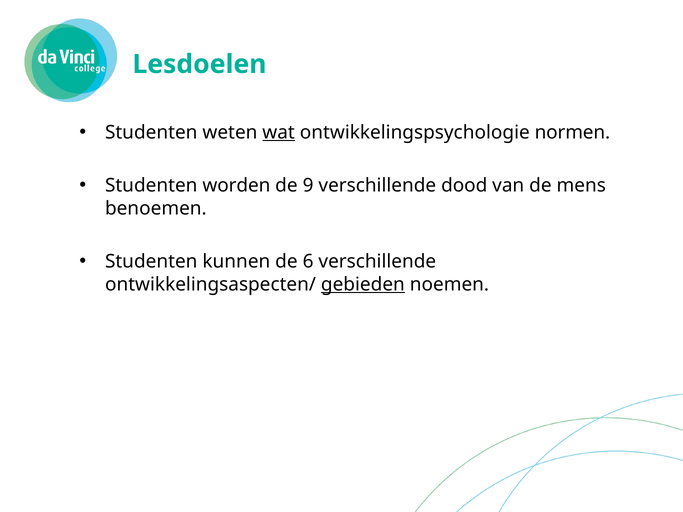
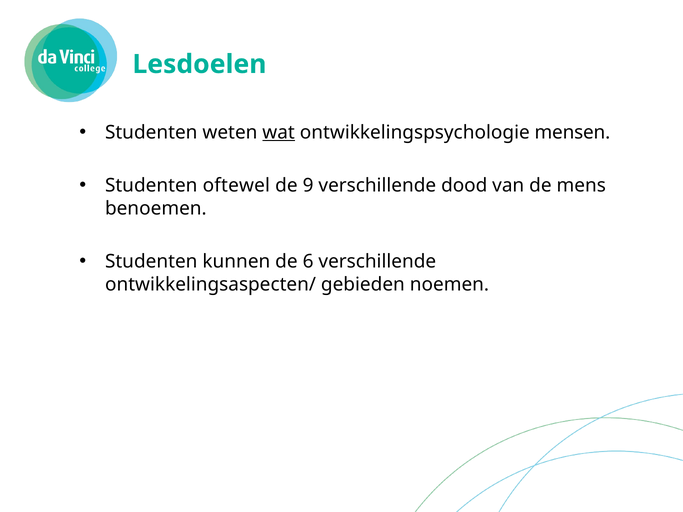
normen: normen -> mensen (572, 132)
worden: worden -> oftewel (236, 186)
gebieden underline: present -> none (363, 284)
